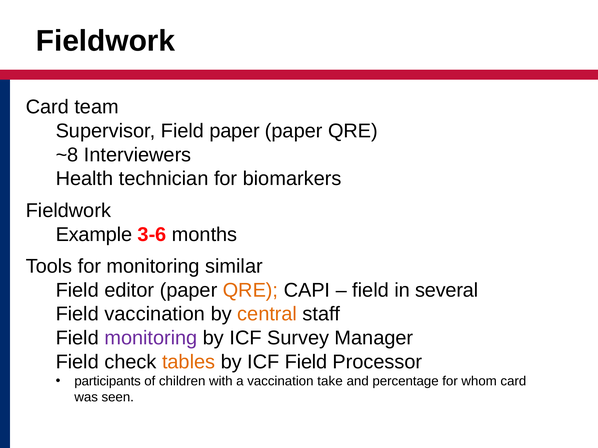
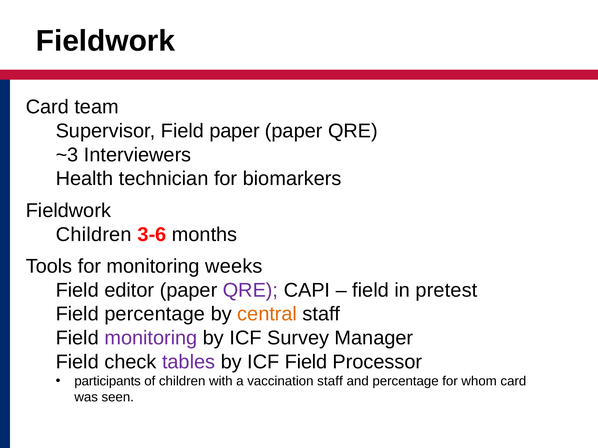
~8: ~8 -> ~3 (67, 155)
Example: Example -> Children (94, 235)
similar: similar -> weeks (234, 267)
QRE colour: orange -> purple (250, 290)
several: several -> pretest (446, 290)
Field vaccination: vaccination -> percentage (155, 314)
tables colour: orange -> purple (189, 362)
vaccination take: take -> staff (330, 382)
